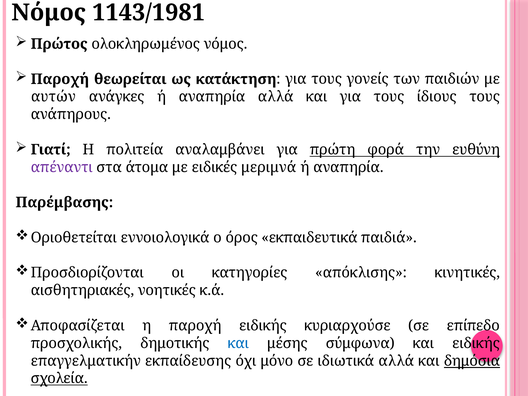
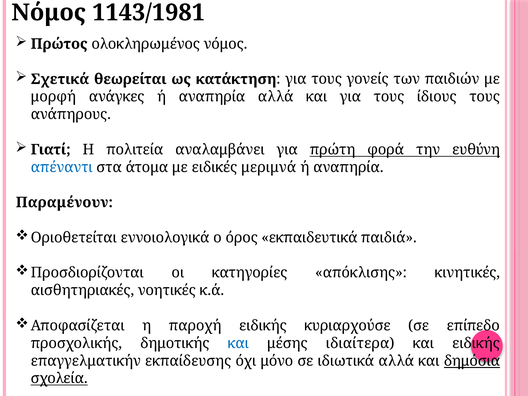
Παροχή: Παροχή -> Σχετικά (60, 79)
αυτών: αυτών -> μορφή (53, 97)
απέναντι colour: purple -> blue (62, 167)
Παρέμβασης: Παρέμβασης -> Παραμένουν (64, 202)
σύμφωνα: σύμφωνα -> ιδιαίτερα (360, 343)
